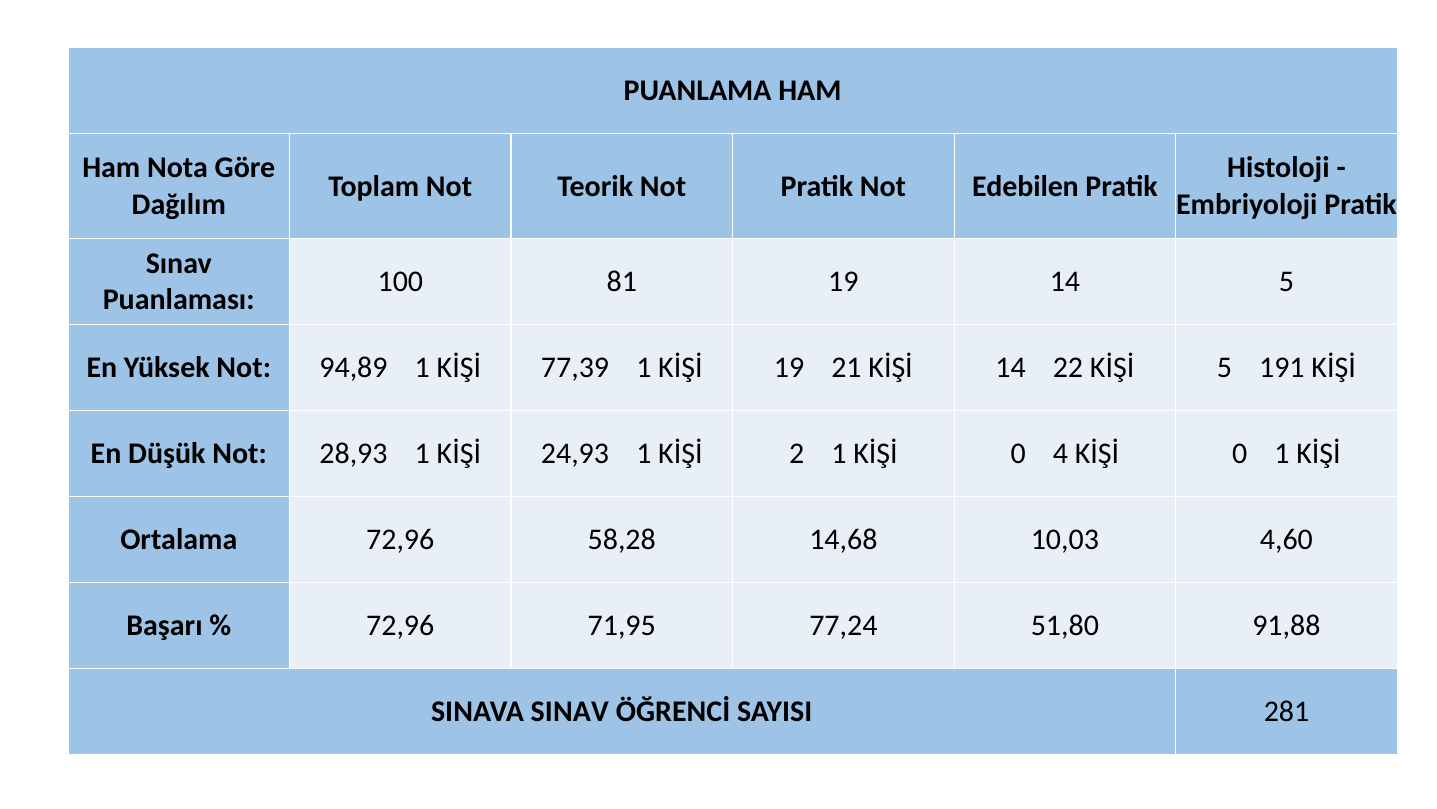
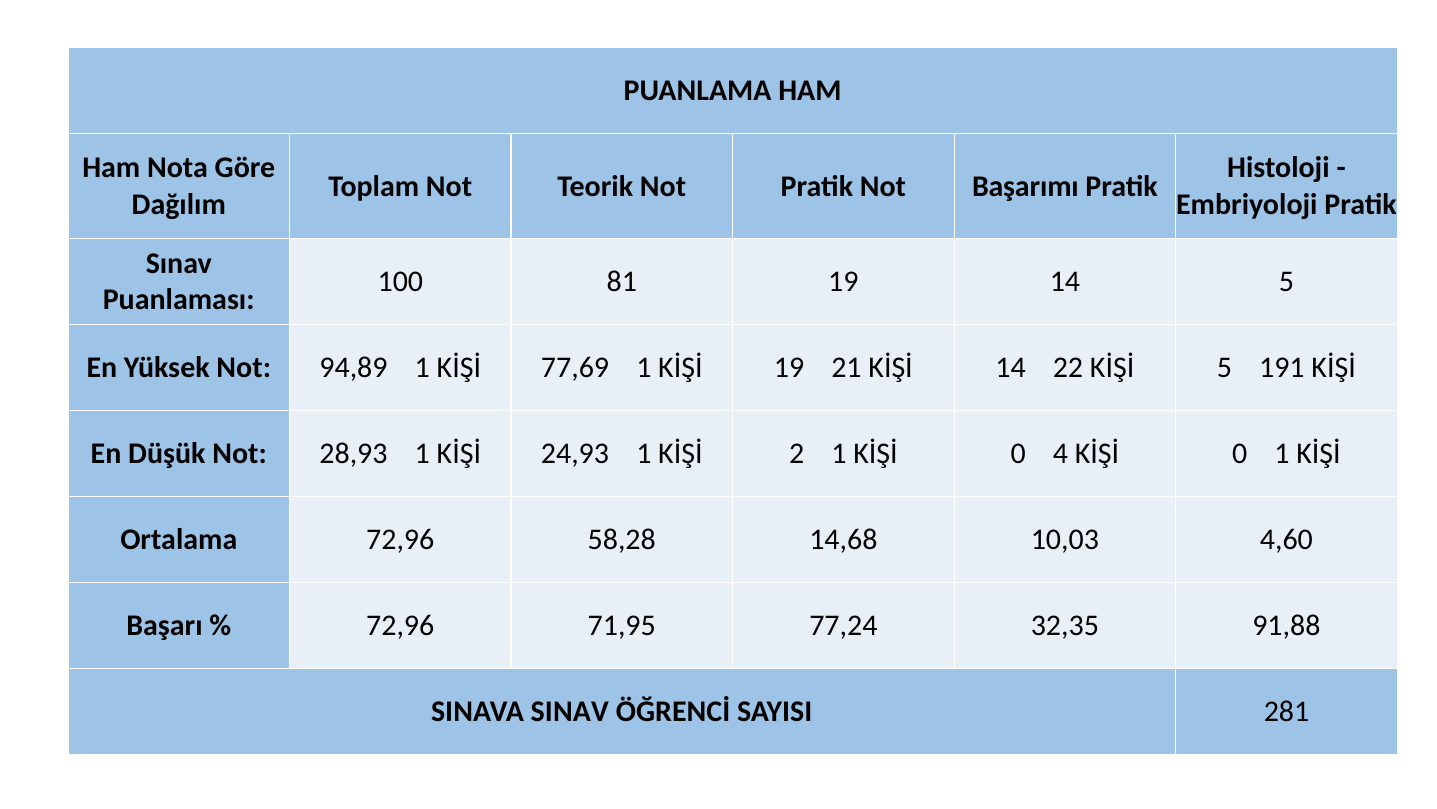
Edebilen: Edebilen -> Başarımı (1025, 186)
77,39: 77,39 -> 77,69 (575, 367)
51,80: 51,80 -> 32,35 (1065, 625)
